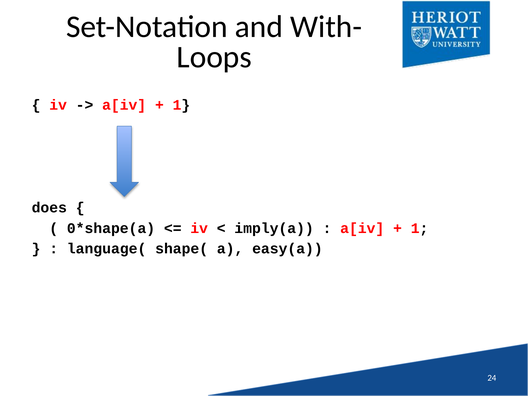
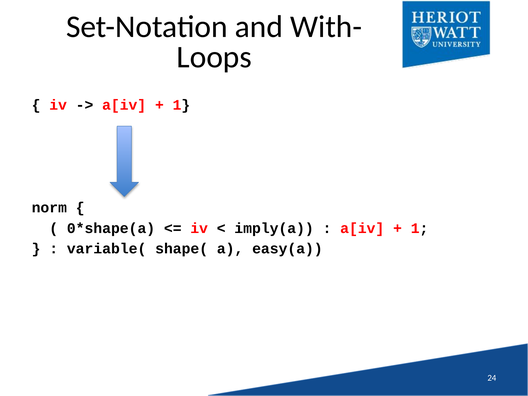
does: does -> norm (49, 208)
language(: language( -> variable( (107, 249)
